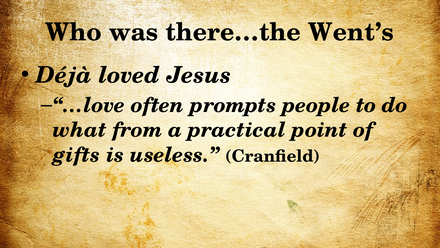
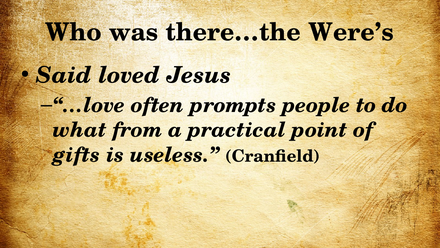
Went’s: Went’s -> Were’s (351, 32)
Déjà: Déjà -> Said (64, 75)
